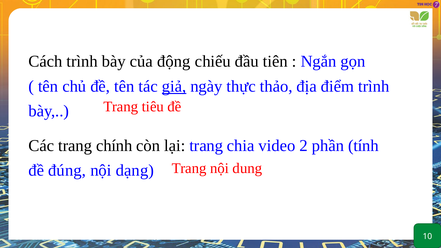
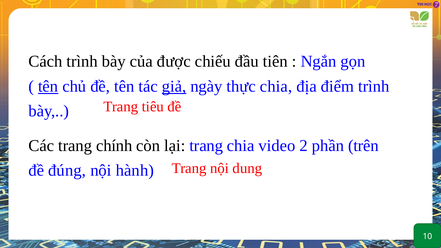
động: động -> được (174, 62)
tên underline: none -> present (48, 86)
thực thảo: thảo -> chia (276, 86)
tính: tính -> trên (363, 146)
dạng: dạng -> hành (135, 171)
